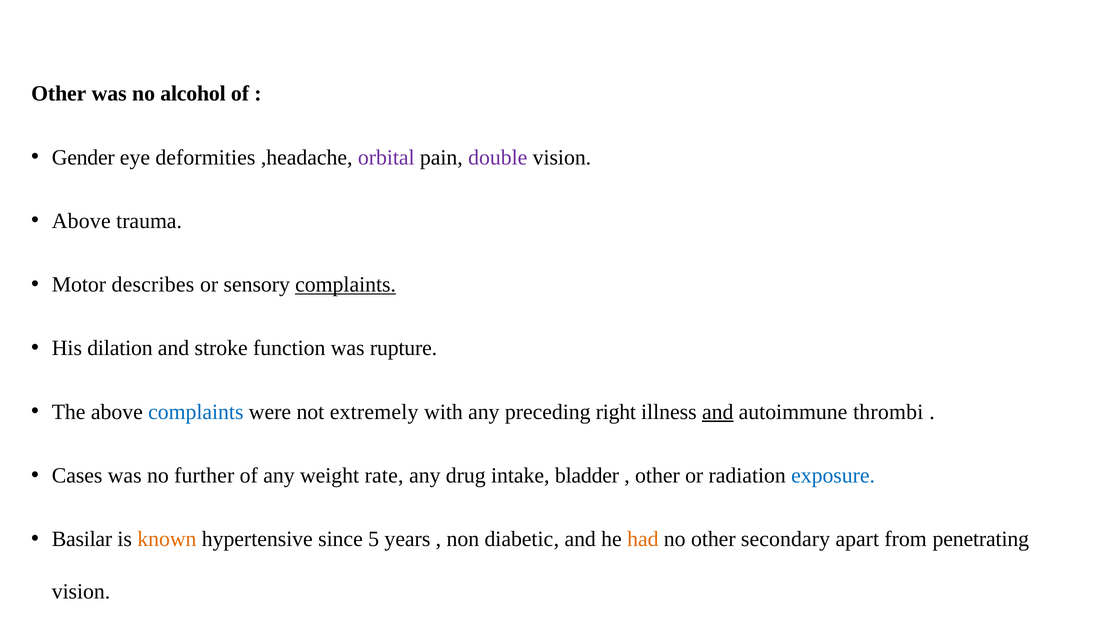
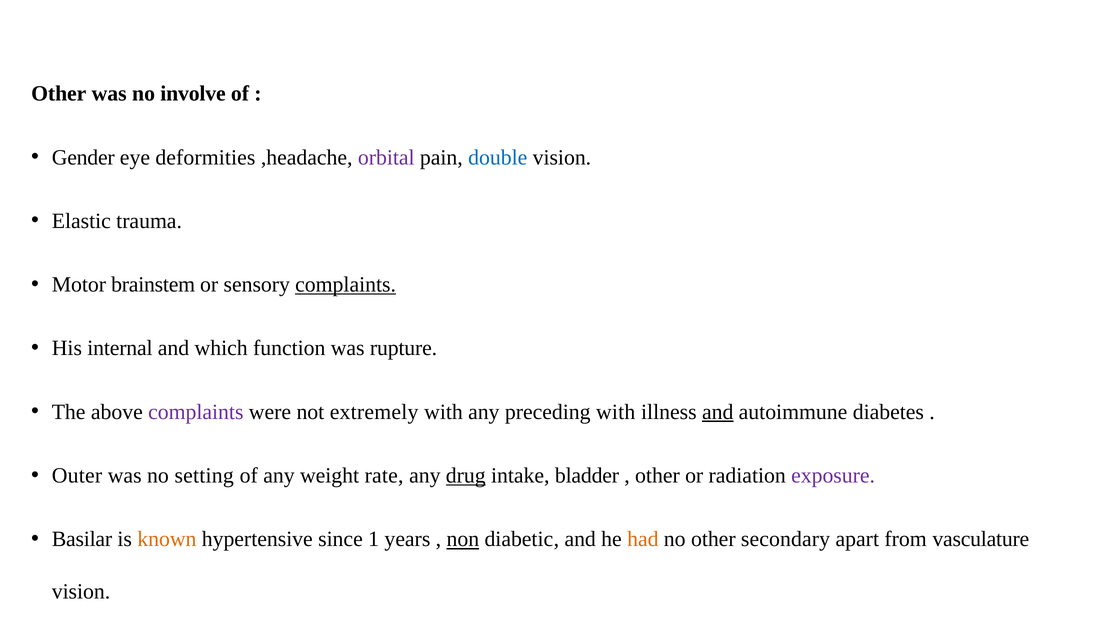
alcohol: alcohol -> involve (193, 94)
double colour: purple -> blue (498, 157)
Above: Above -> Elastic (81, 221)
describes: describes -> brainstem (153, 285)
dilation: dilation -> internal (120, 348)
stroke: stroke -> which (221, 348)
complaints colour: blue -> purple (196, 412)
preceding right: right -> with (616, 412)
thrombi: thrombi -> diabetes (888, 412)
Cases: Cases -> Outer (77, 475)
further: further -> setting (204, 475)
drug underline: none -> present (466, 475)
exposure colour: blue -> purple (833, 475)
5: 5 -> 1 (374, 539)
non underline: none -> present (463, 539)
penetrating: penetrating -> vasculature (981, 539)
